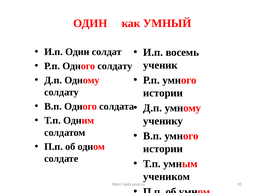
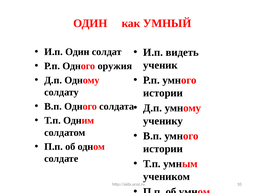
восемь: восемь -> видеть (182, 52)
Одного солдату: солдату -> оружия (115, 66)
